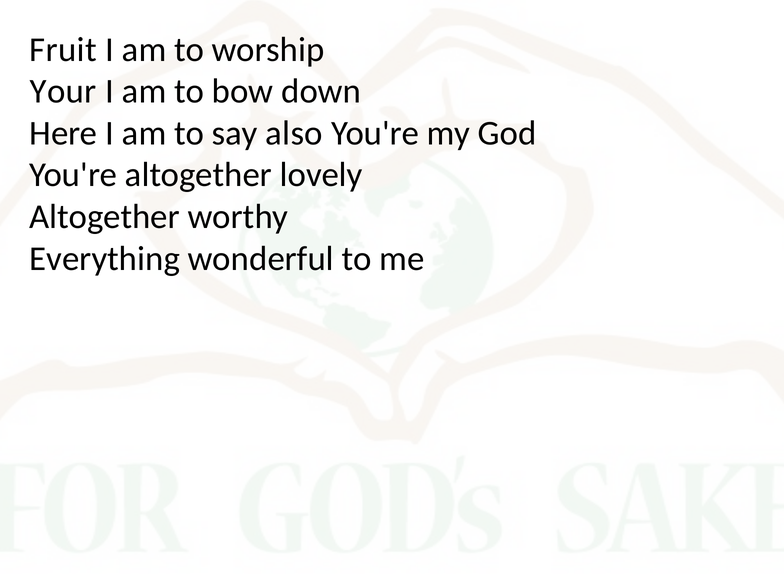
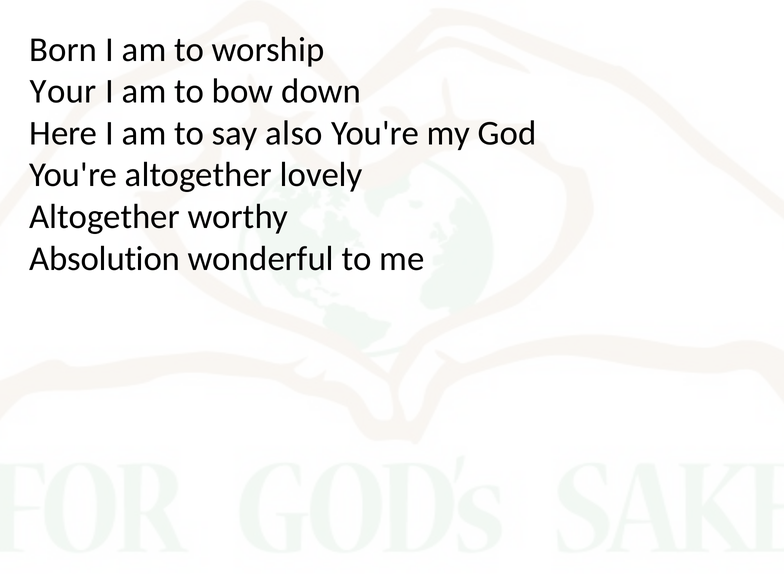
Fruit: Fruit -> Born (63, 50)
Everything: Everything -> Absolution (105, 259)
